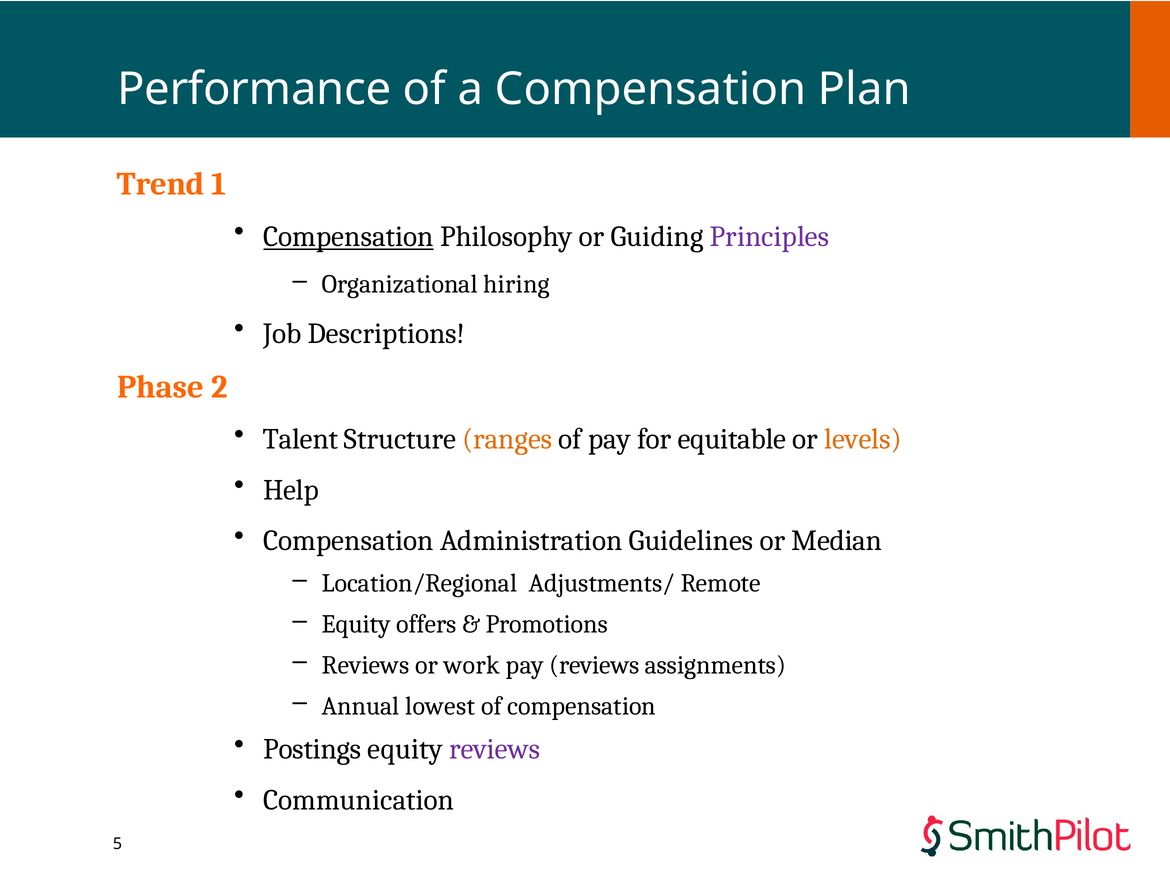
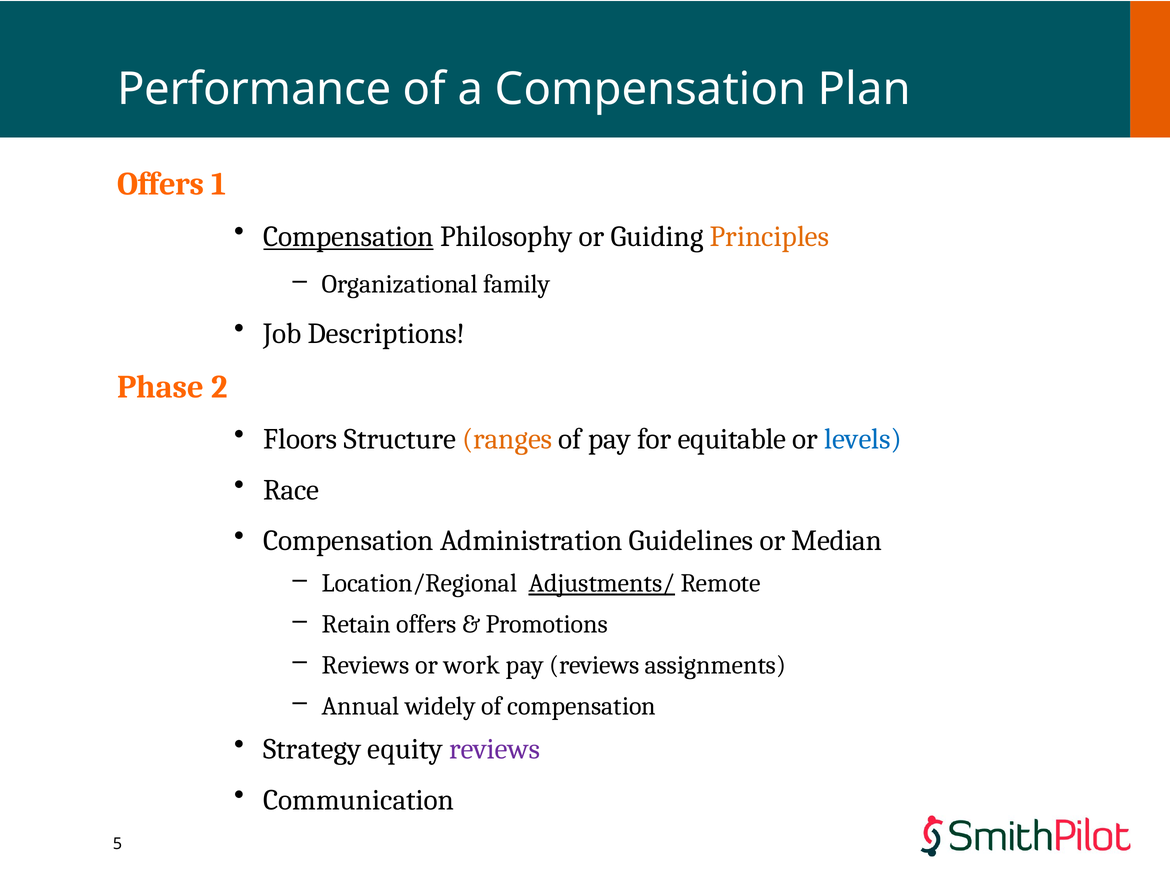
Trend: Trend -> Offers (161, 184)
Principles colour: purple -> orange (770, 237)
hiring: hiring -> family (517, 285)
Talent: Talent -> Floors (300, 440)
levels colour: orange -> blue (863, 440)
Help: Help -> Race (291, 490)
Adjustments/ underline: none -> present (602, 584)
Equity: Equity -> Retain (356, 625)
lowest: lowest -> widely (440, 707)
Postings: Postings -> Strategy (312, 750)
